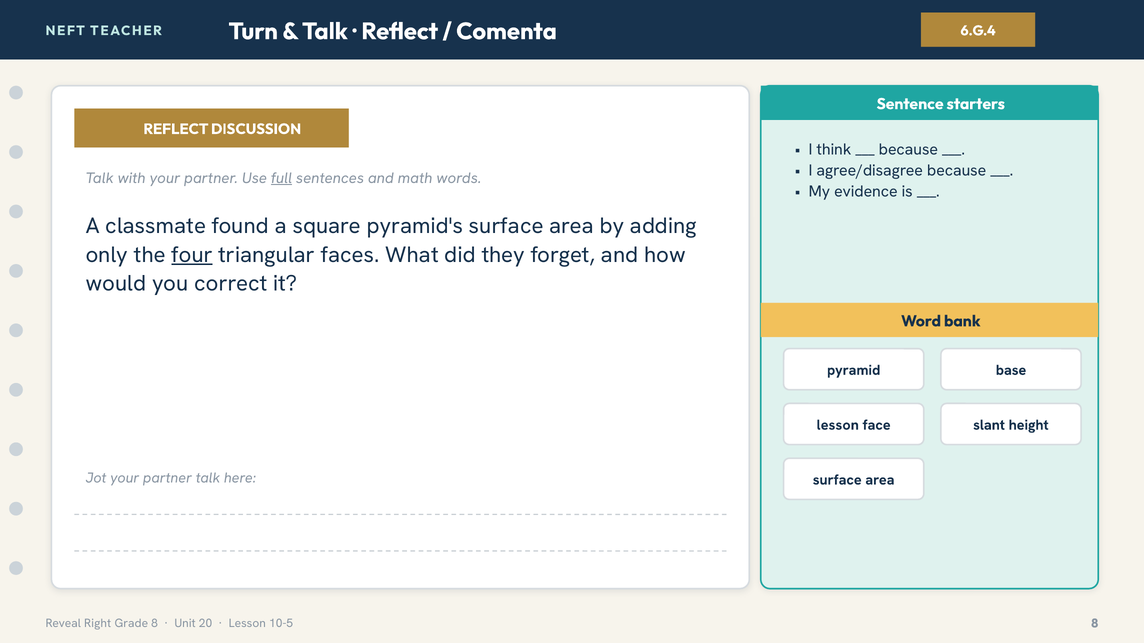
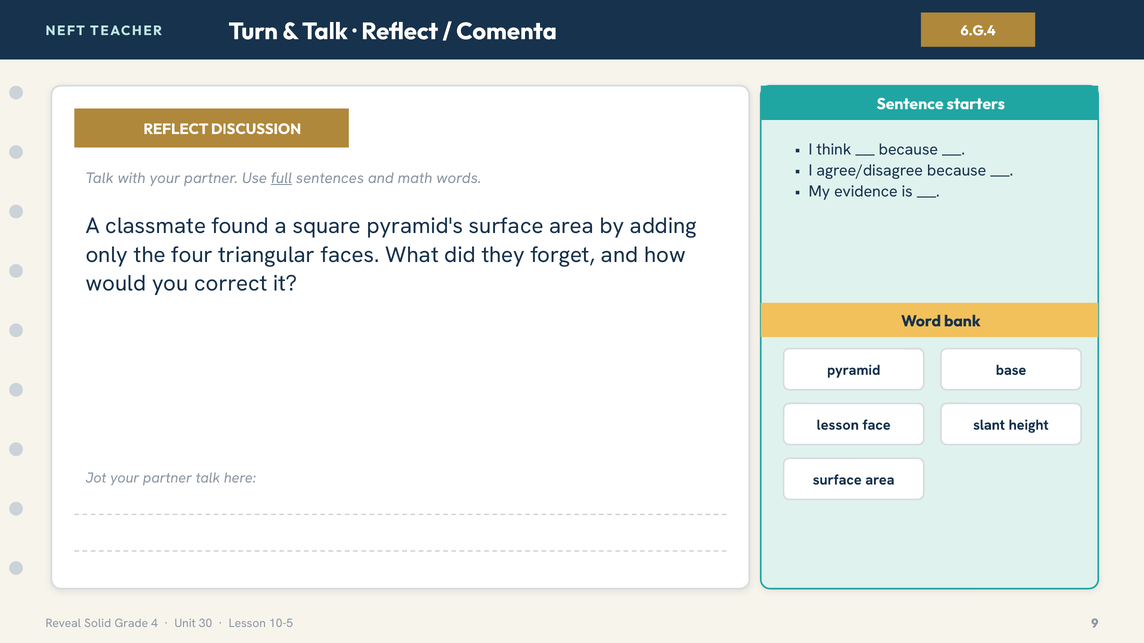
four underline: present -> none (192, 255)
Right: Right -> Solid (98, 624)
Grade 8: 8 -> 4 (155, 624)
20: 20 -> 30 (206, 624)
10-5 8: 8 -> 9 (1095, 624)
